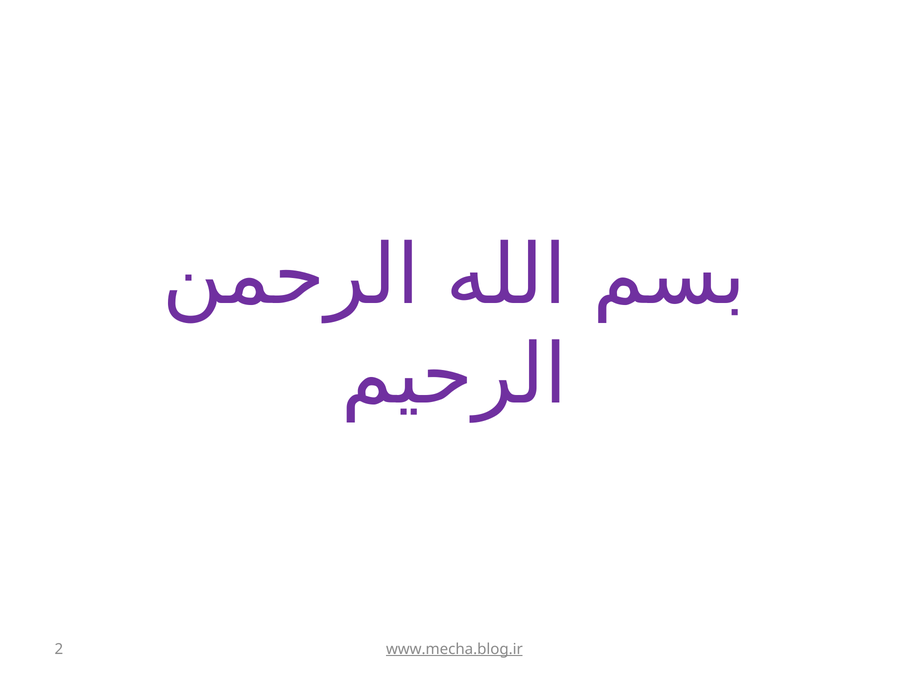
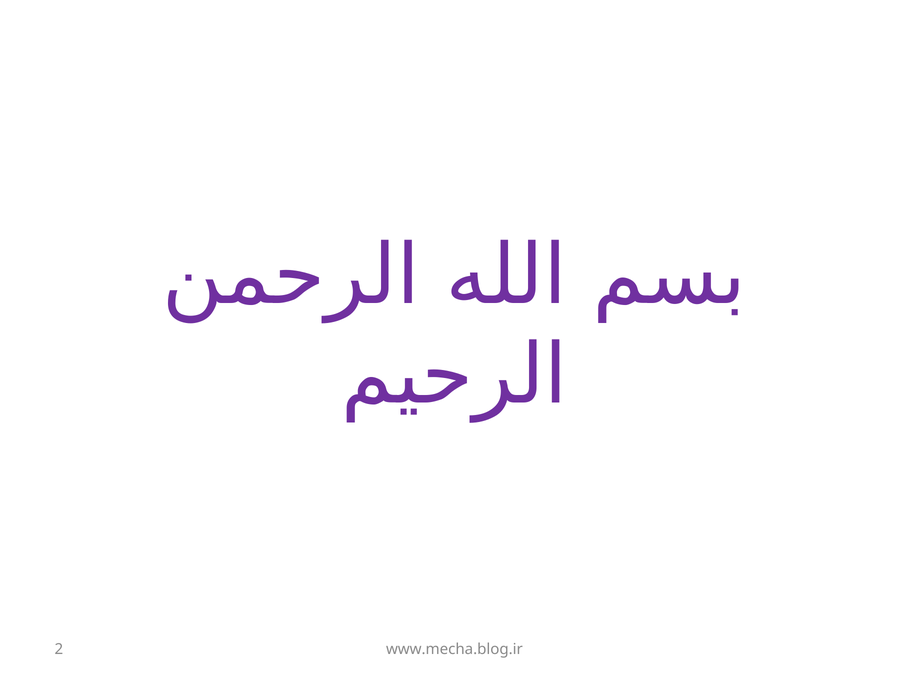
www.mecha.blog.ir underline: present -> none (454, 650)
